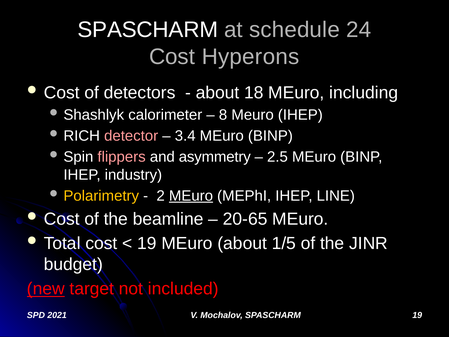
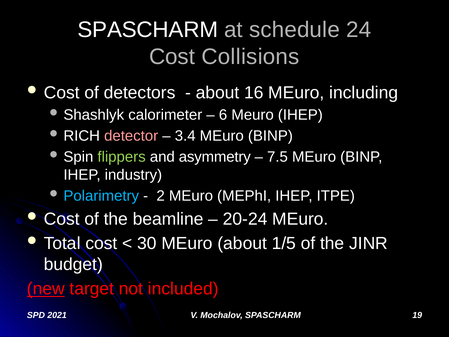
Hyperons: Hyperons -> Collisions (251, 57)
18: 18 -> 16 (254, 93)
8: 8 -> 6 (223, 115)
flippers colour: pink -> light green (122, 157)
2.5: 2.5 -> 7.5 (277, 157)
Polarimetry colour: yellow -> light blue (101, 196)
MEuro underline: present -> none (191, 196)
LINE: LINE -> ITPE (336, 196)
20-65: 20-65 -> 20-24 (245, 219)
19: 19 -> 30 (147, 243)
